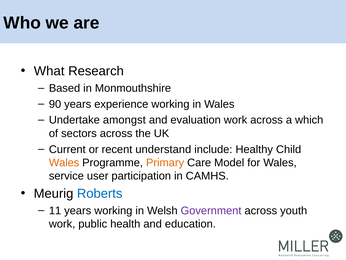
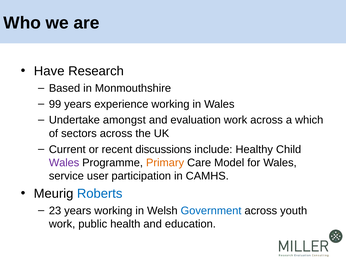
What: What -> Have (49, 71)
90: 90 -> 99 (55, 104)
understand: understand -> discussions (163, 149)
Wales colour: orange -> purple (64, 162)
11: 11 -> 23 (55, 210)
Government colour: purple -> blue (211, 210)
